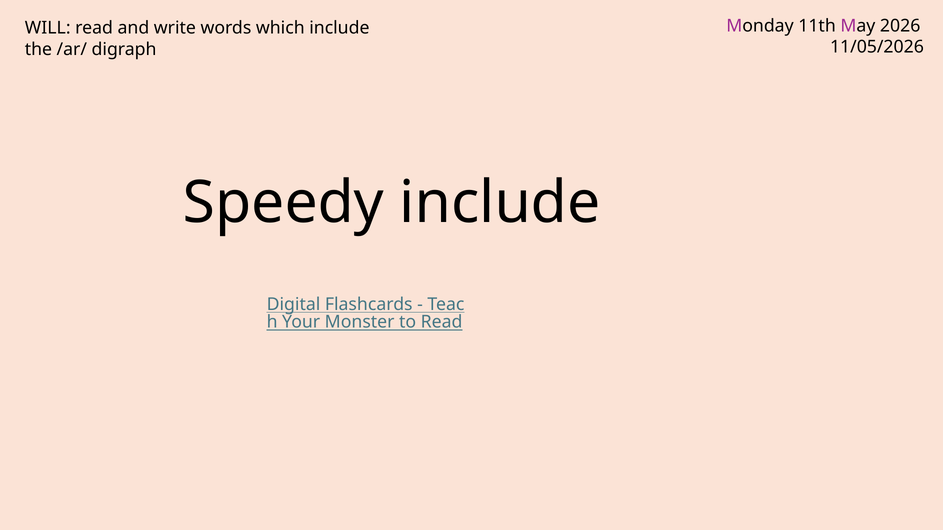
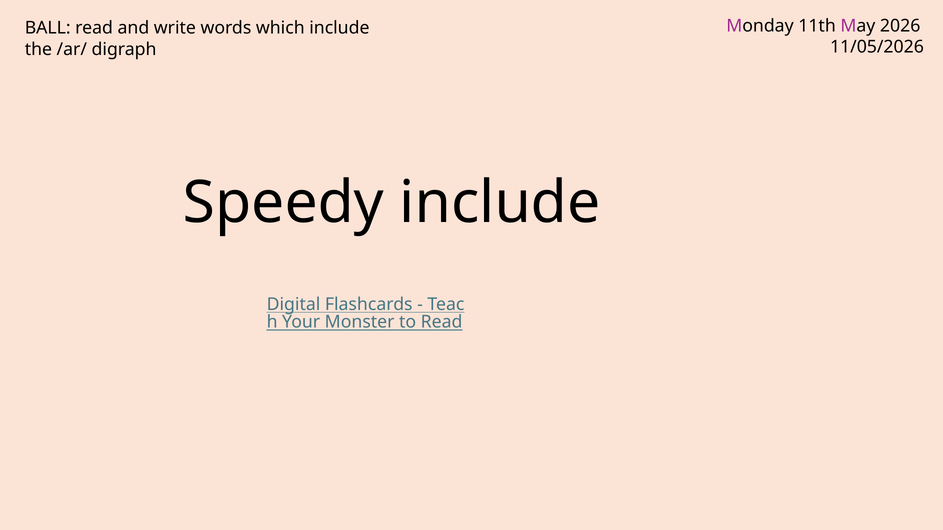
WILL: WILL -> BALL (48, 28)
